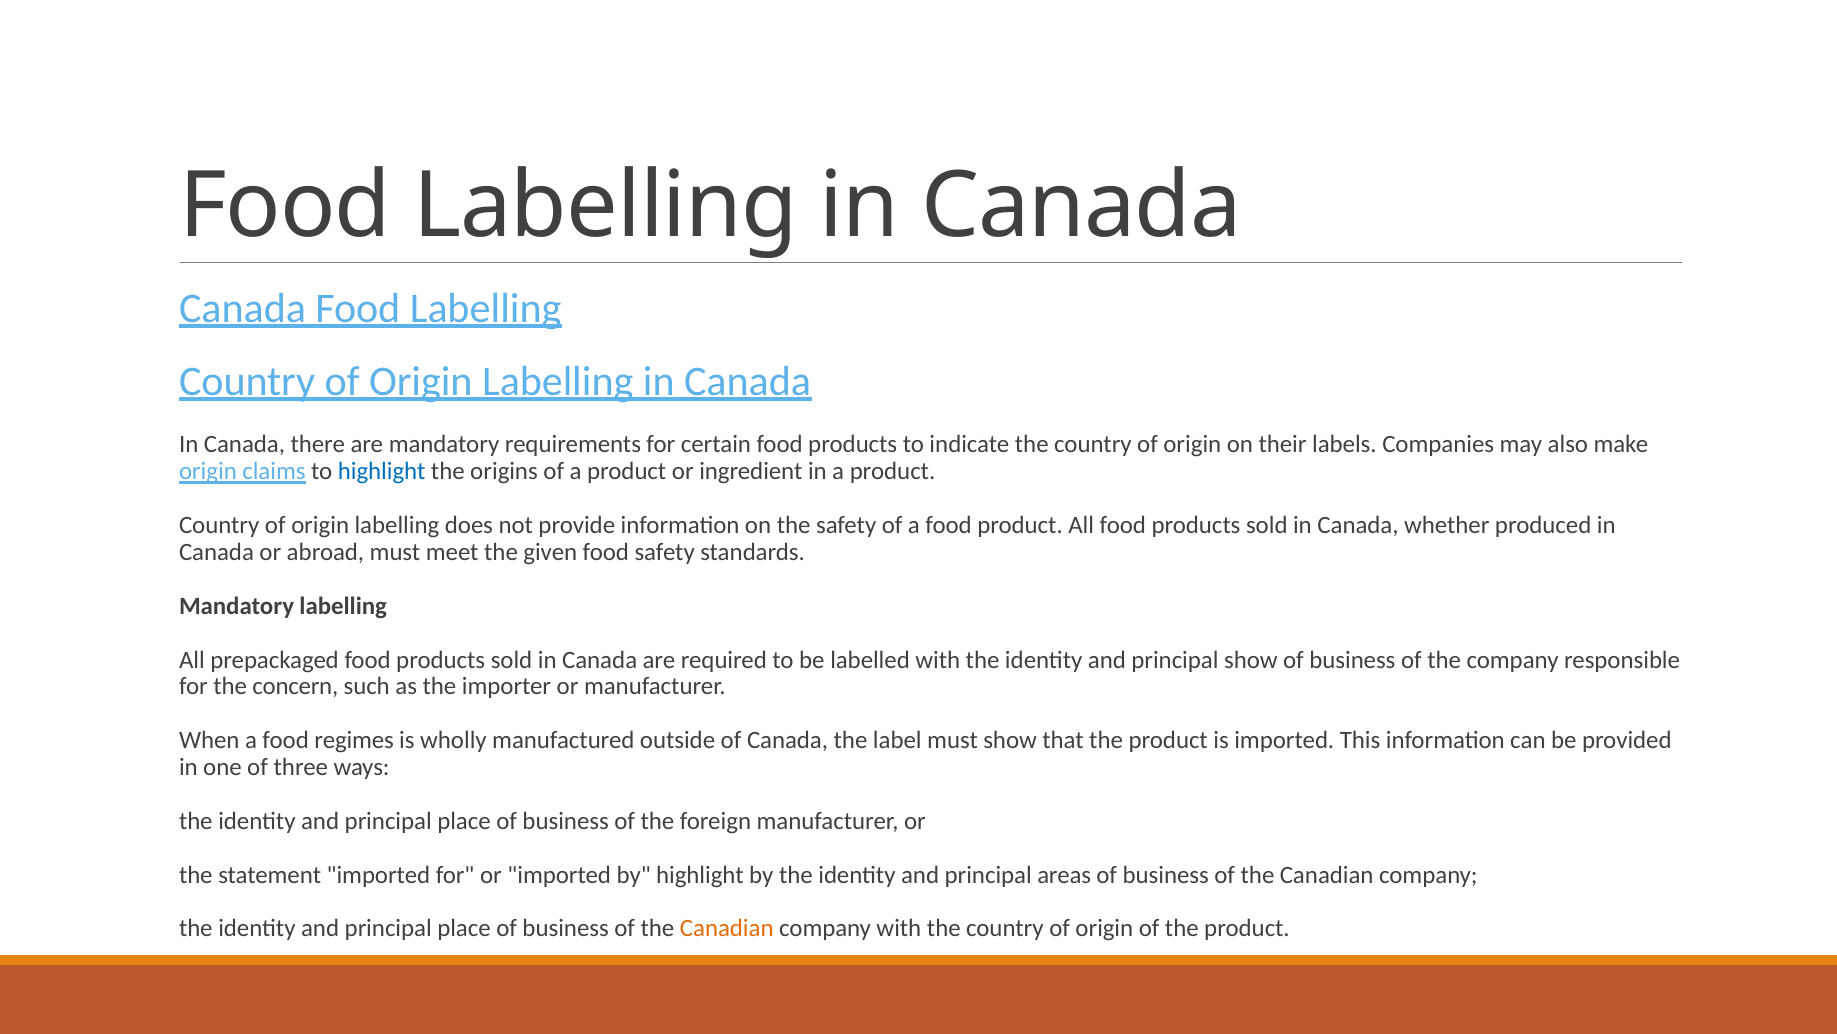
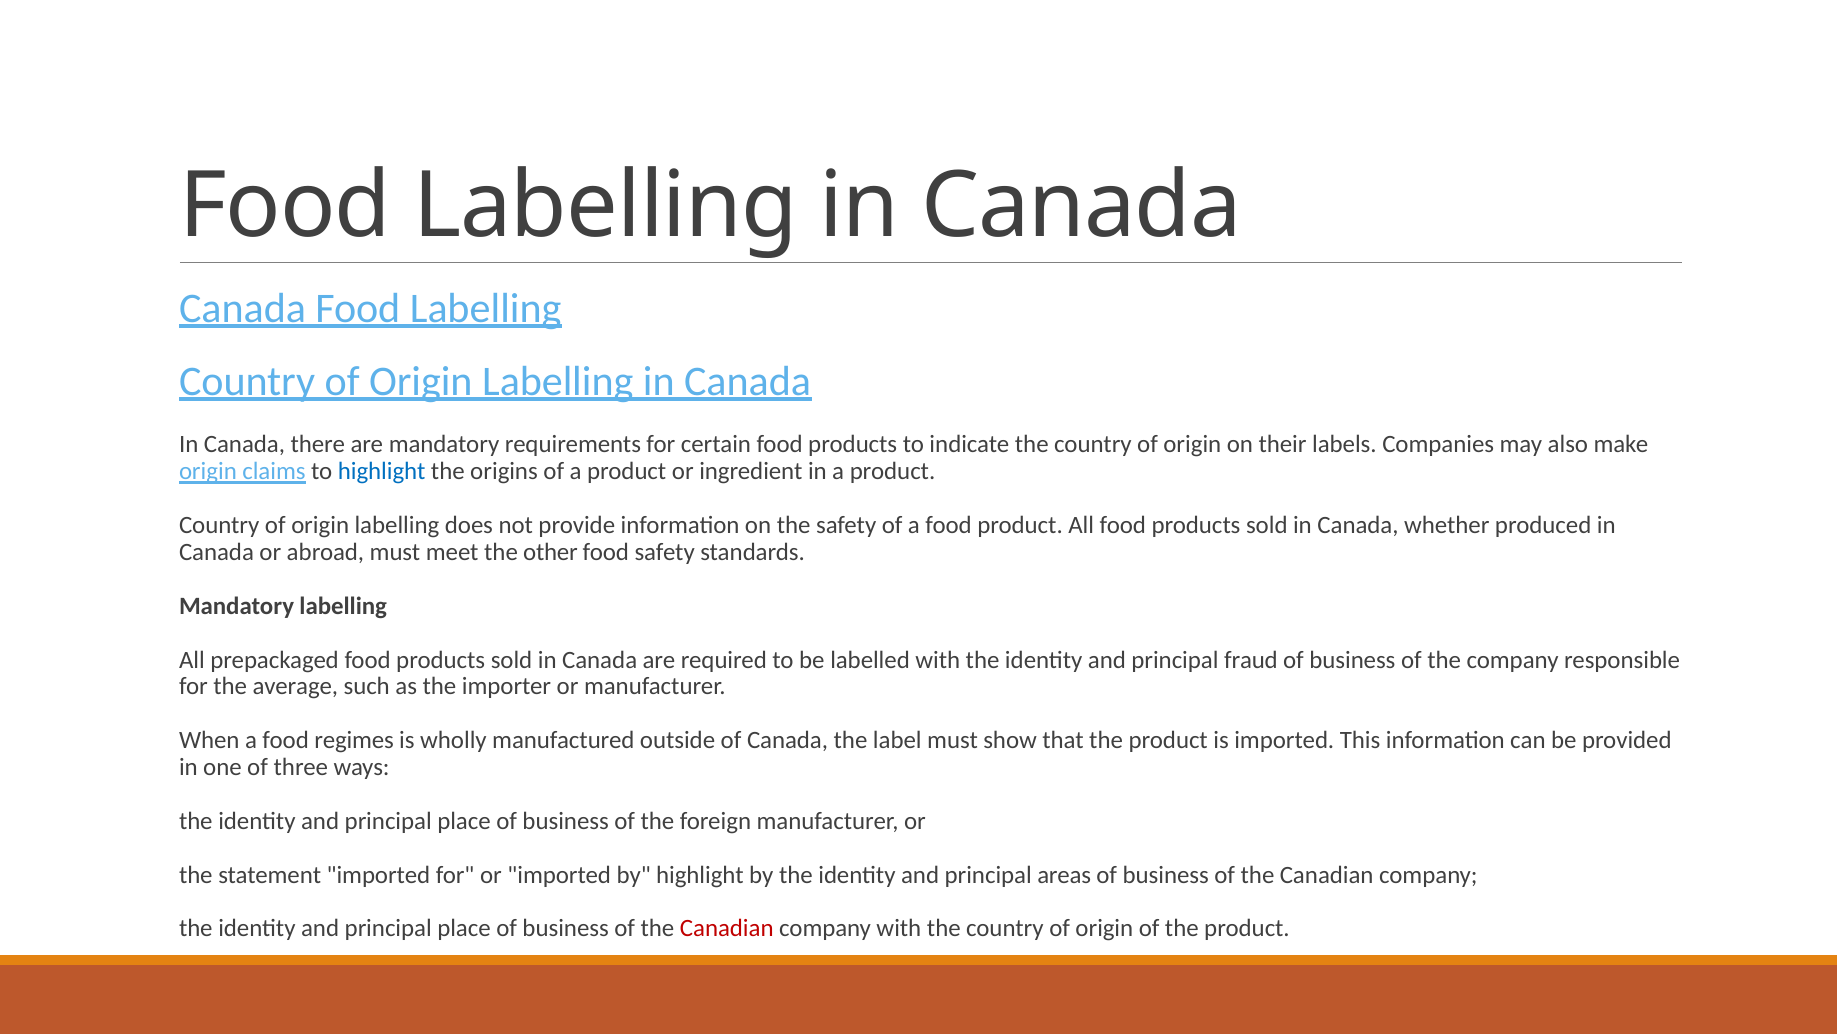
given: given -> other (550, 552)
principal show: show -> fraud (1251, 659)
concern: concern -> average (295, 686)
Canadian colour: orange -> red (727, 928)
